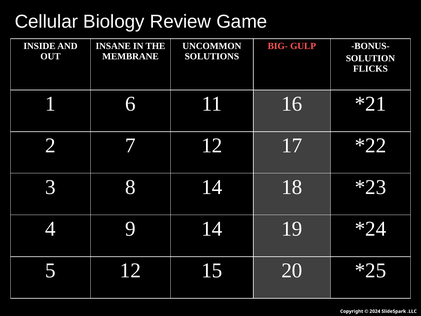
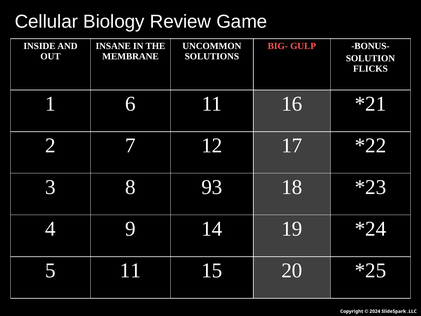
8 14: 14 -> 93 (212, 187)
5 12: 12 -> 11 (130, 270)
